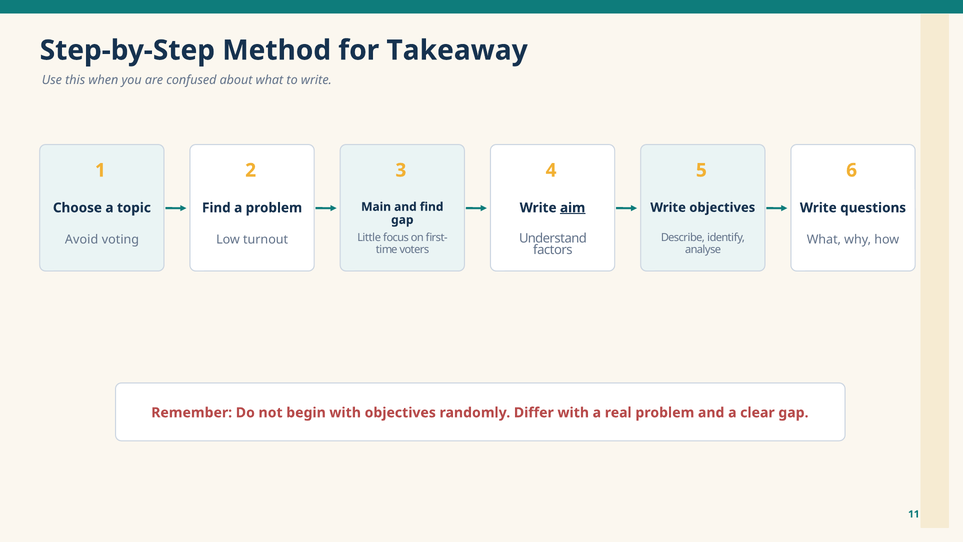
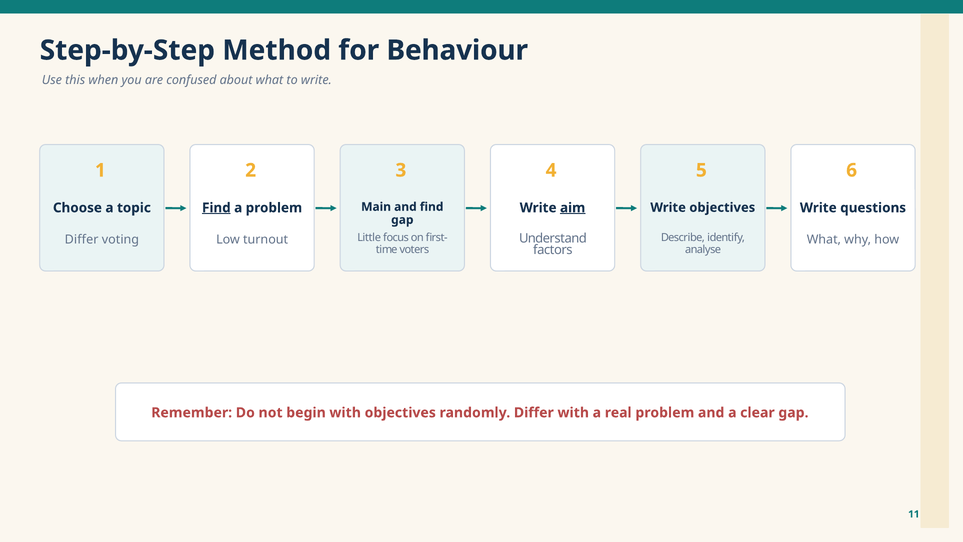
Takeaway: Takeaway -> Behaviour (457, 50)
Find underline: none -> present (216, 208)
Avoid: Avoid -> Differ (82, 240)
